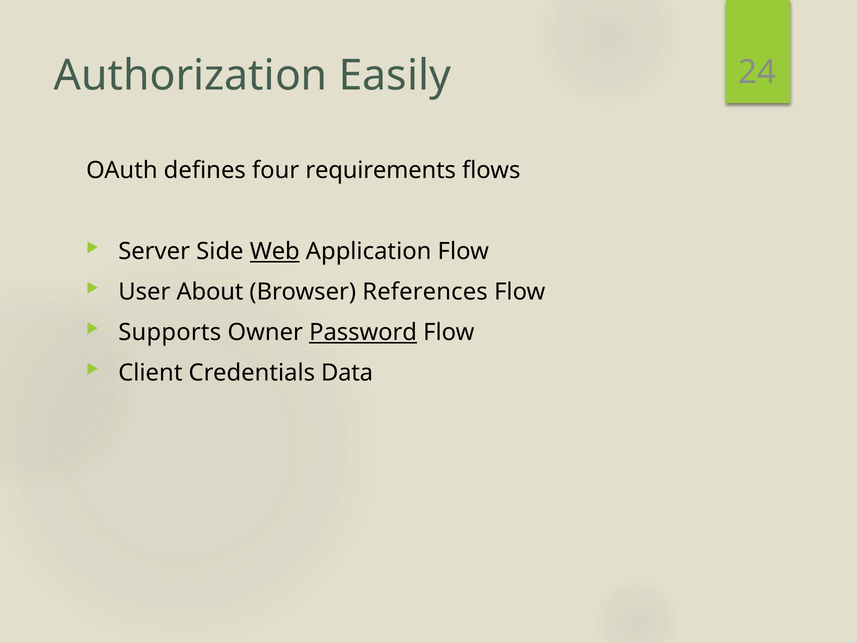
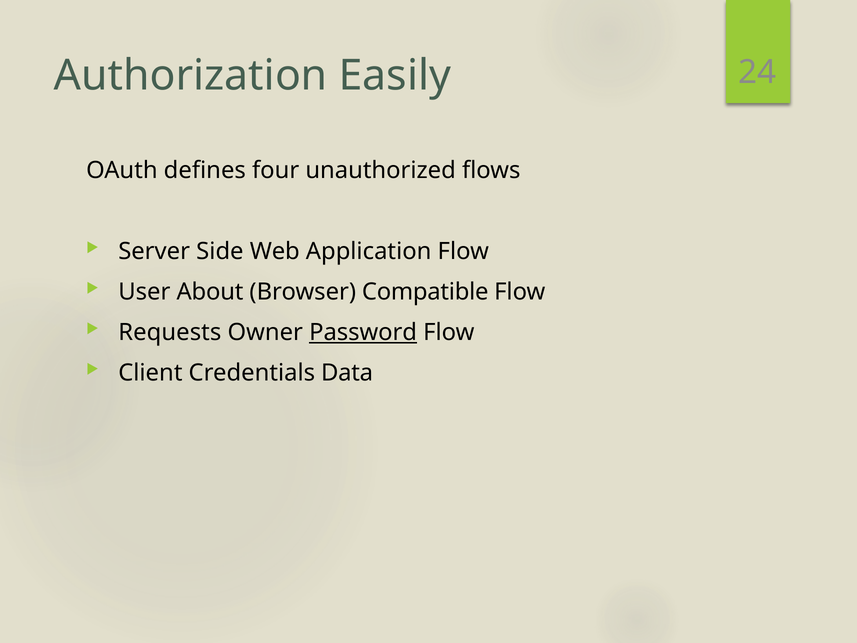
requirements: requirements -> unauthorized (381, 170)
Web underline: present -> none (275, 251)
References: References -> Compatible (425, 292)
Supports: Supports -> Requests (170, 332)
